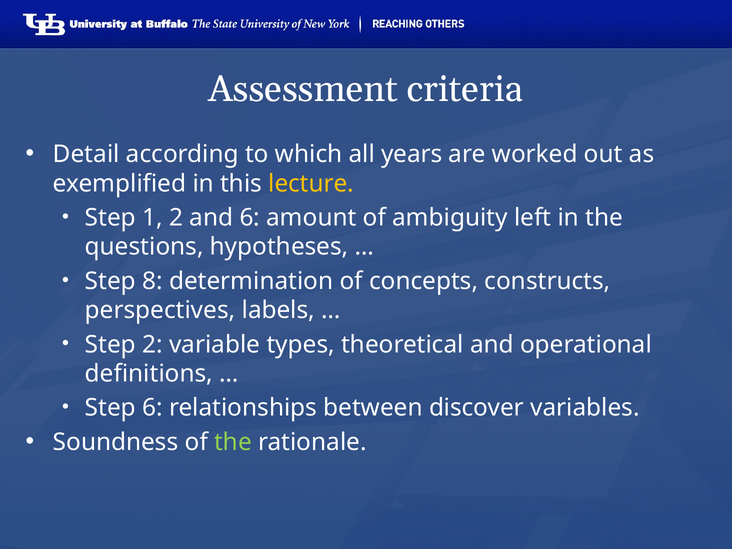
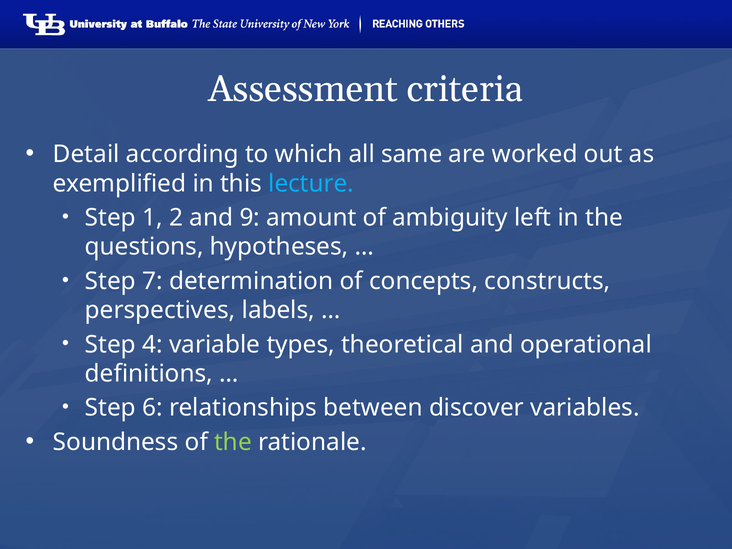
years: years -> same (412, 154)
lecture colour: yellow -> light blue (311, 183)
and 6: 6 -> 9 (250, 218)
8: 8 -> 7 (152, 281)
Step 2: 2 -> 4 (152, 344)
